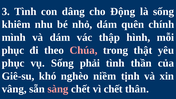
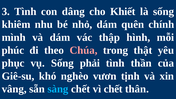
Động: Động -> Khiết (123, 12)
phục: phục -> phúc (13, 50)
niềm: niềm -> vươn (105, 76)
sàng colour: pink -> light blue (58, 89)
